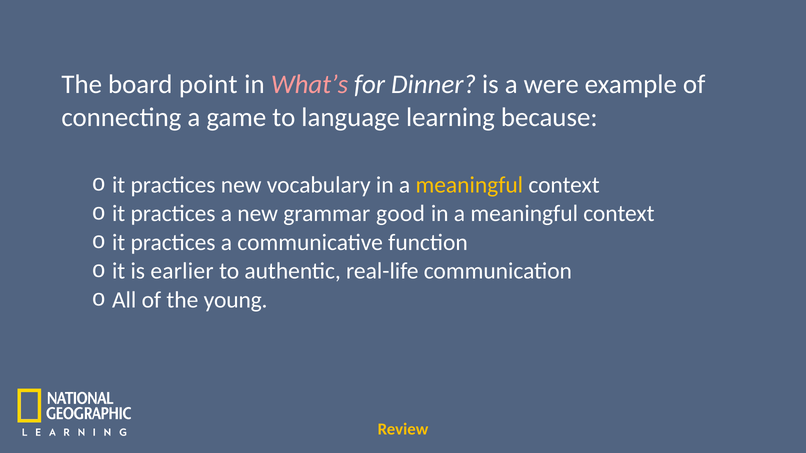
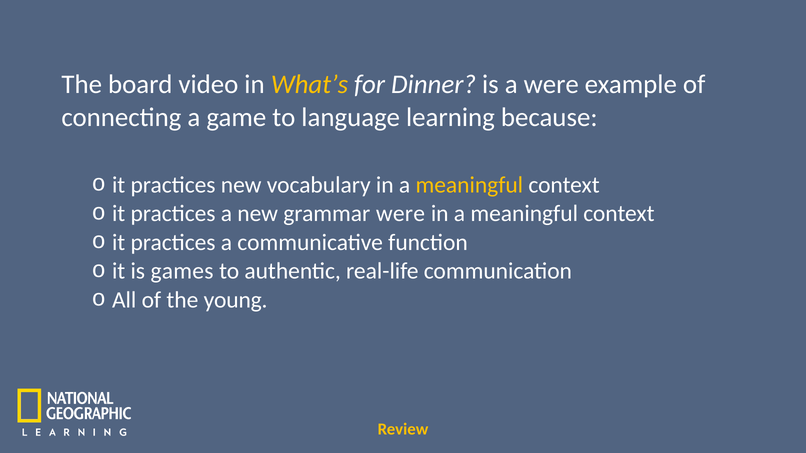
point: point -> video (208, 85)
What’s colour: pink -> yellow (309, 85)
grammar good: good -> were (400, 214)
earlier: earlier -> games (182, 271)
